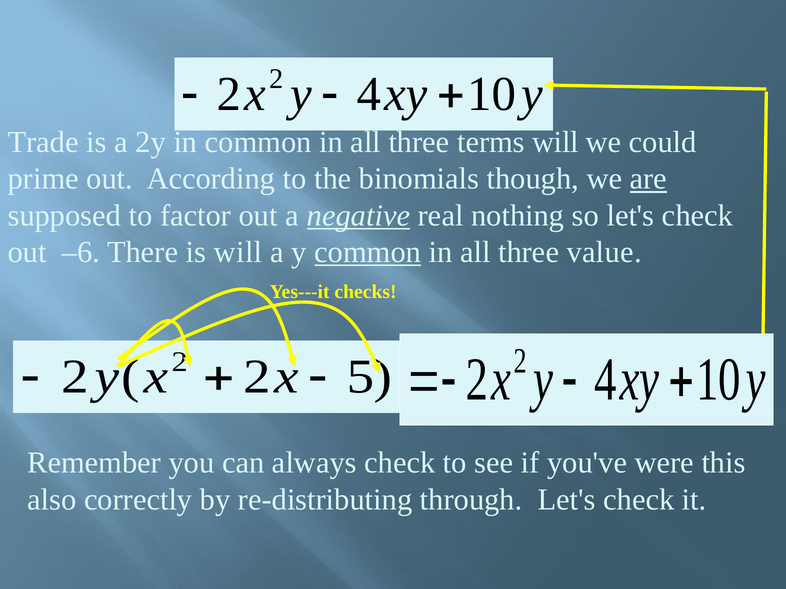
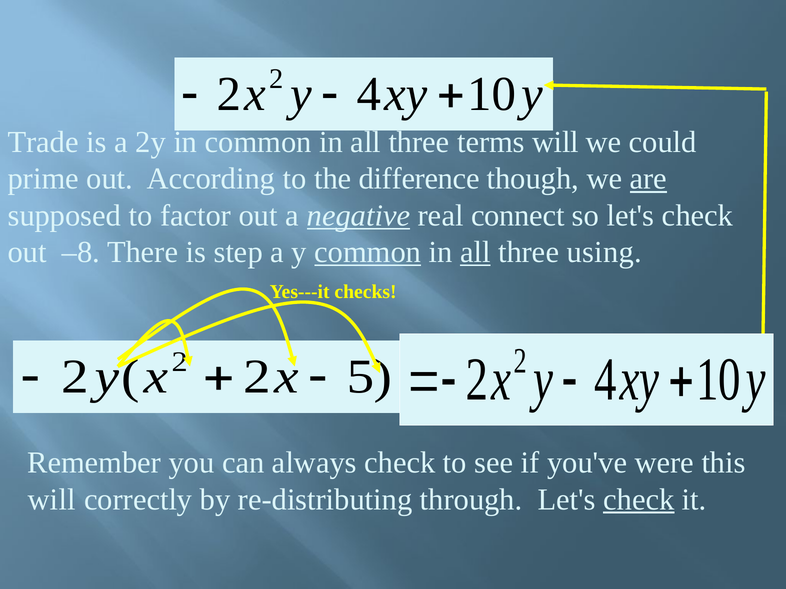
binomials: binomials -> difference (419, 179)
nothing: nothing -> connect (518, 216)
–6: –6 -> –8 (81, 252)
is will: will -> step (238, 252)
all underline: none -> present (475, 252)
value: value -> using (604, 252)
also: also -> will (52, 500)
check underline: none -> present (639, 500)
